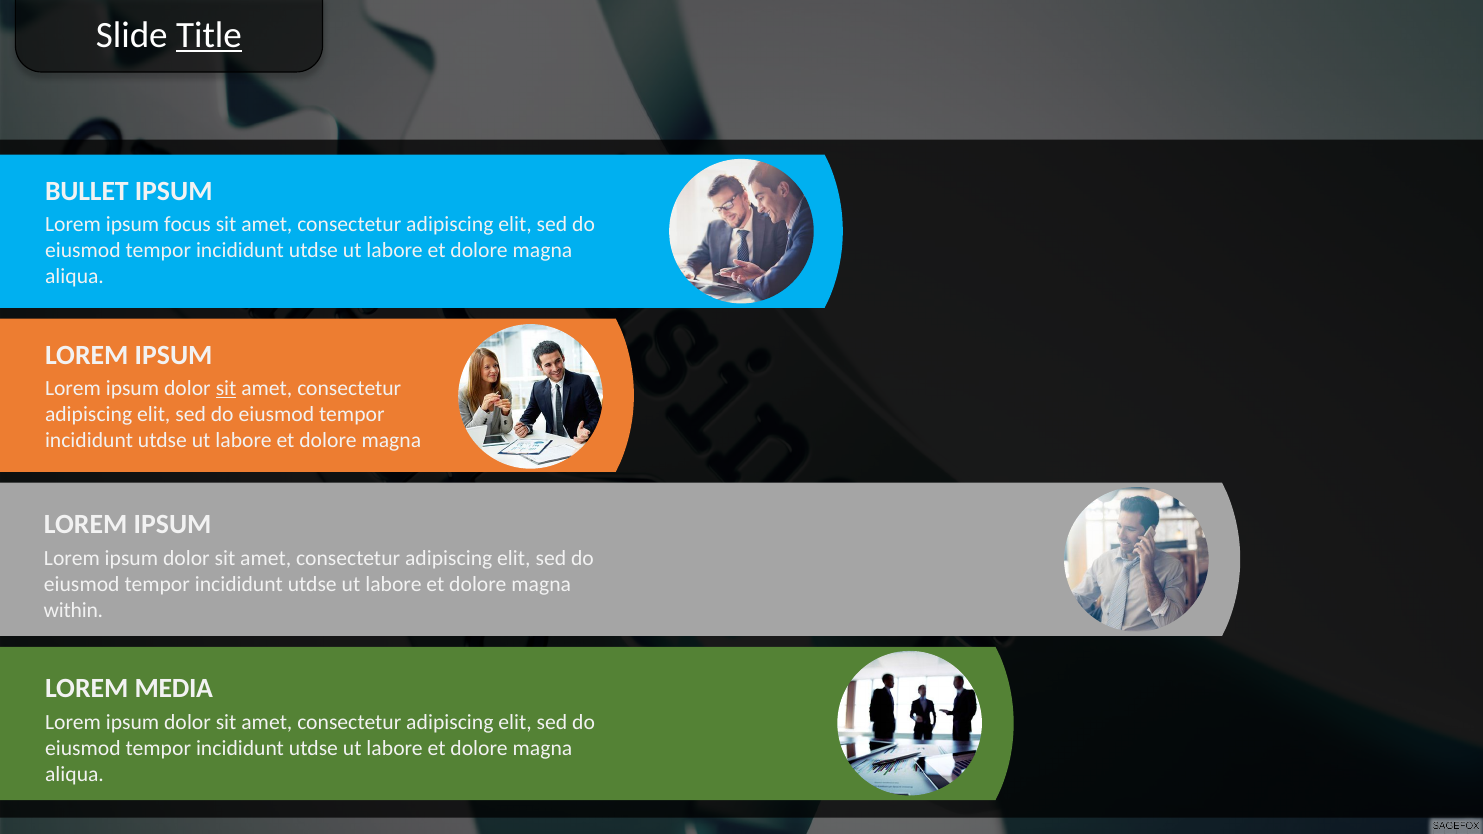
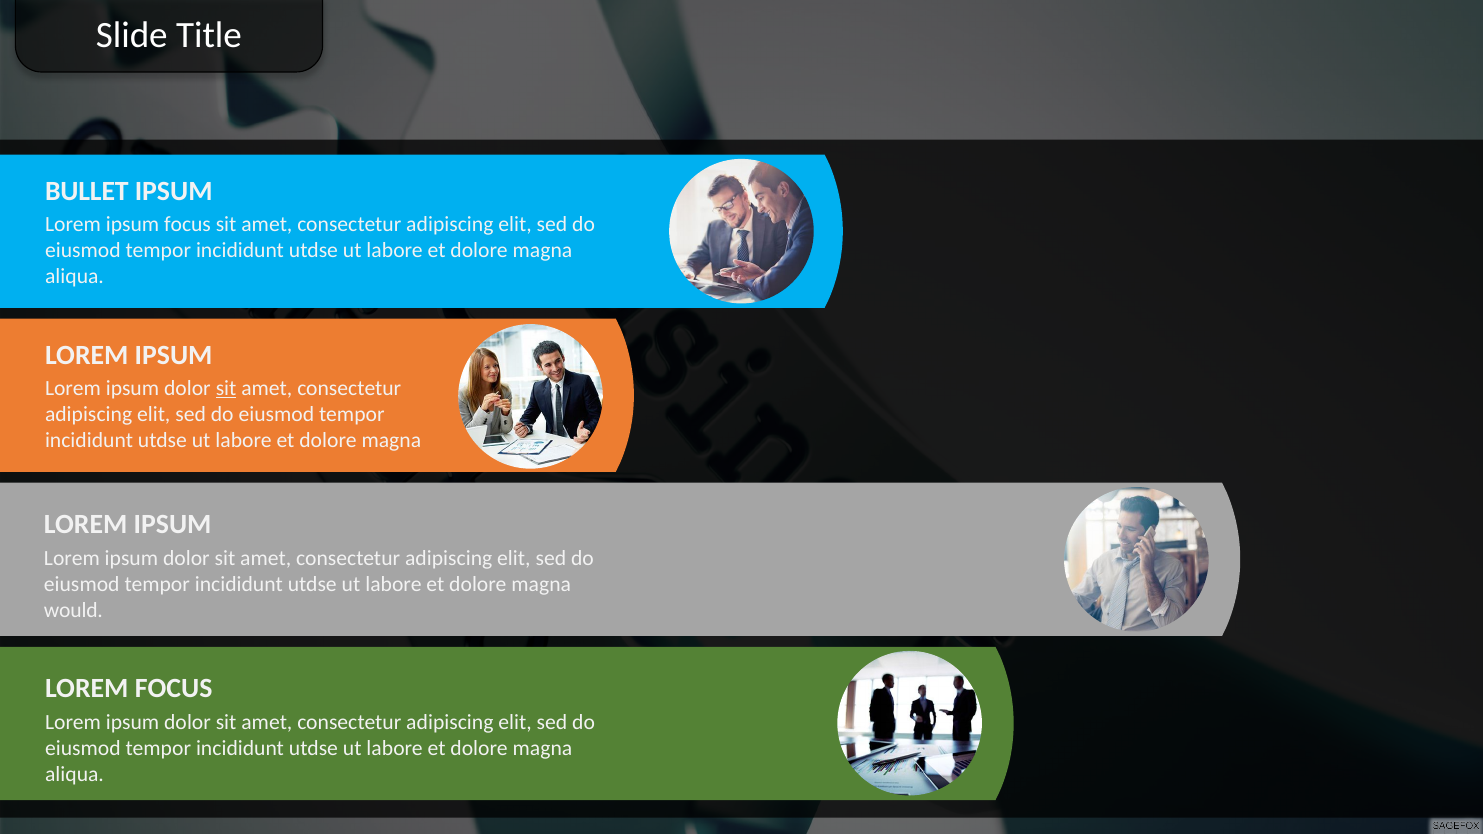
Title underline: present -> none (209, 35)
within: within -> would (73, 610)
LOREM MEDIA: MEDIA -> FOCUS (174, 689)
